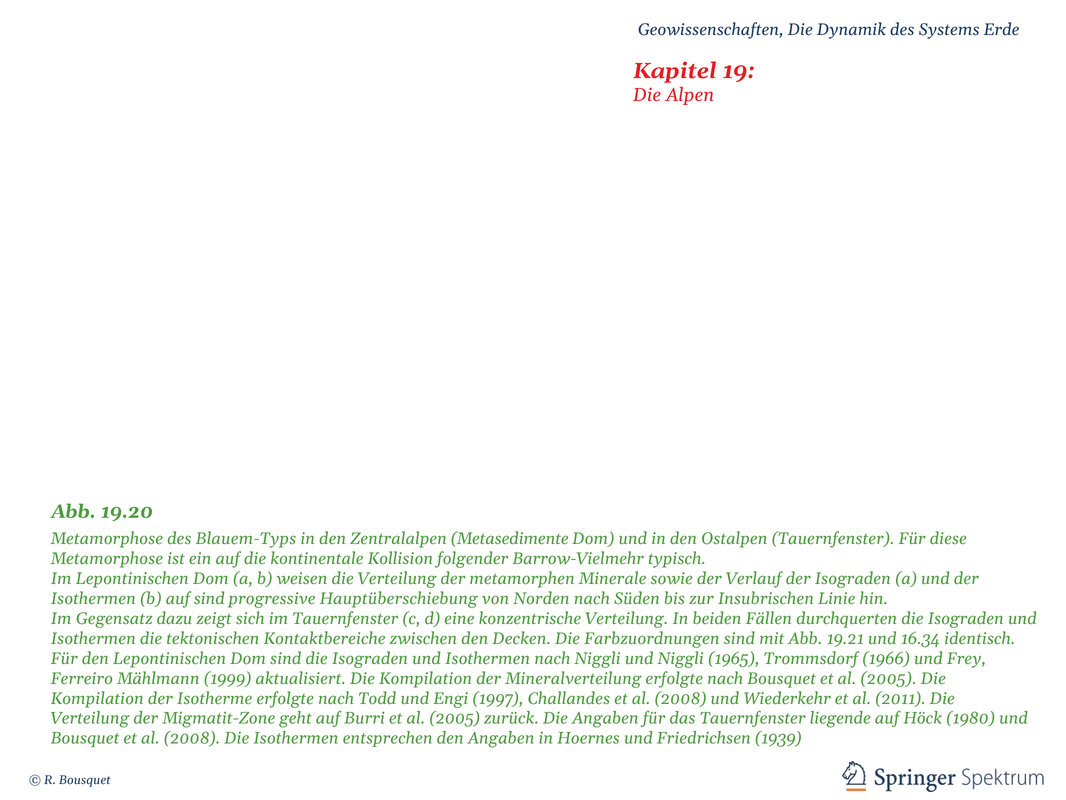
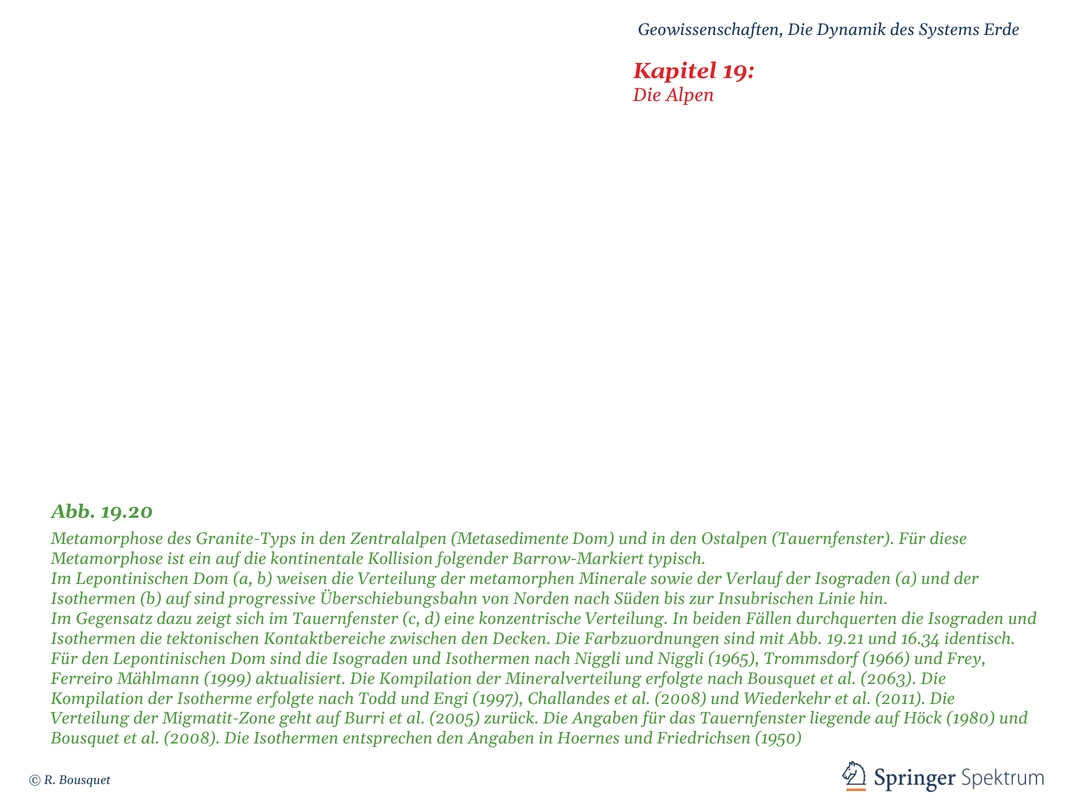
Blauem-Typs: Blauem-Typs -> Granite-Typs (246, 538)
Barrow-Vielmehr: Barrow-Vielmehr -> Barrow-Markiert (578, 558)
Hauptüberschiebung: Hauptüberschiebung -> Überschiebungsbahn (399, 598)
Bousquet et al 2005: 2005 -> 2063 (888, 678)
1939: 1939 -> 1950 (778, 738)
